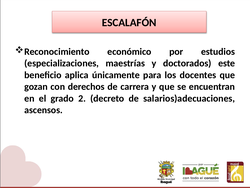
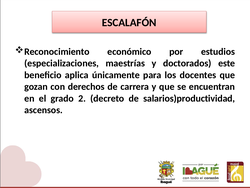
salarios)adecuaciones: salarios)adecuaciones -> salarios)productividad (189, 98)
